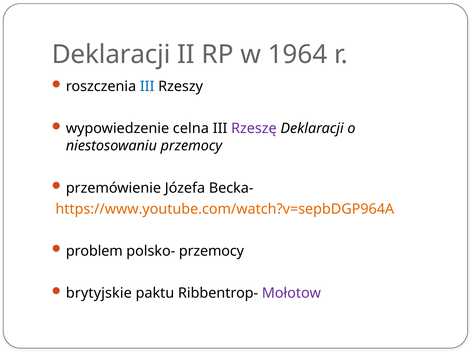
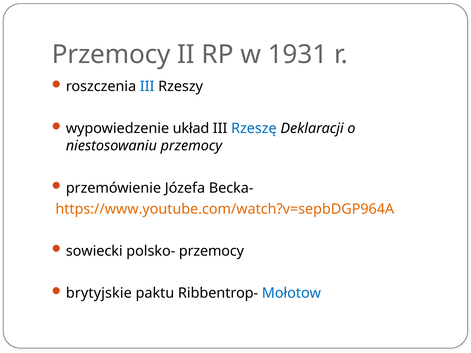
Deklaracji: Deklaracji -> Przemocy (111, 54)
1964: 1964 -> 1931 (298, 54)
celna: celna -> układ (191, 129)
Rzeszę colour: purple -> blue (254, 129)
problem: problem -> sowiecki (94, 251)
Mołotow colour: purple -> blue (291, 293)
